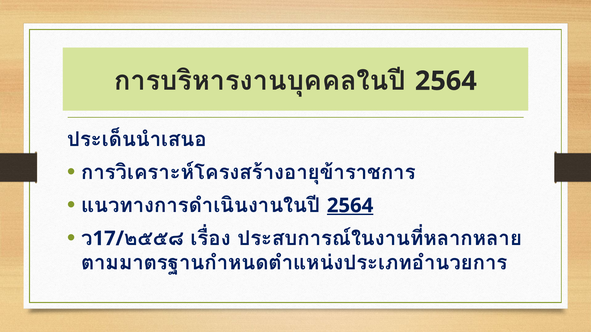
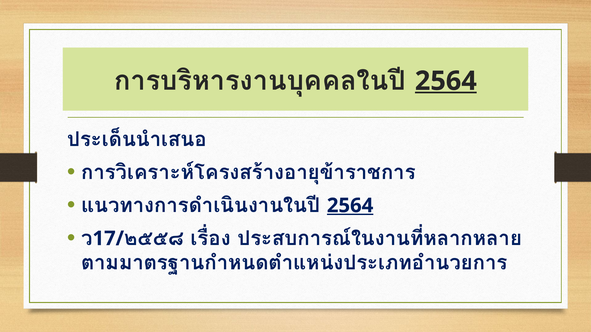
2564 underline: none -> present (446, 81)
